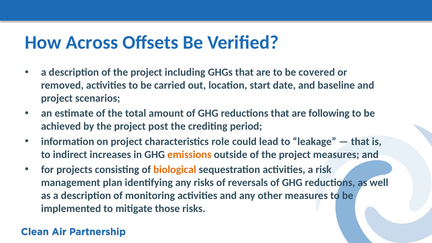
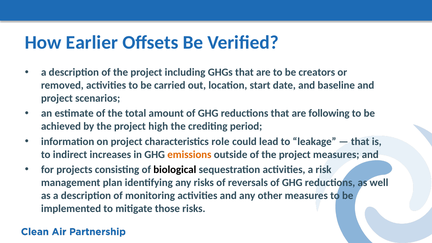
Across: Across -> Earlier (92, 42)
covered: covered -> creators (317, 72)
post: post -> high (158, 126)
biological colour: orange -> black (175, 170)
